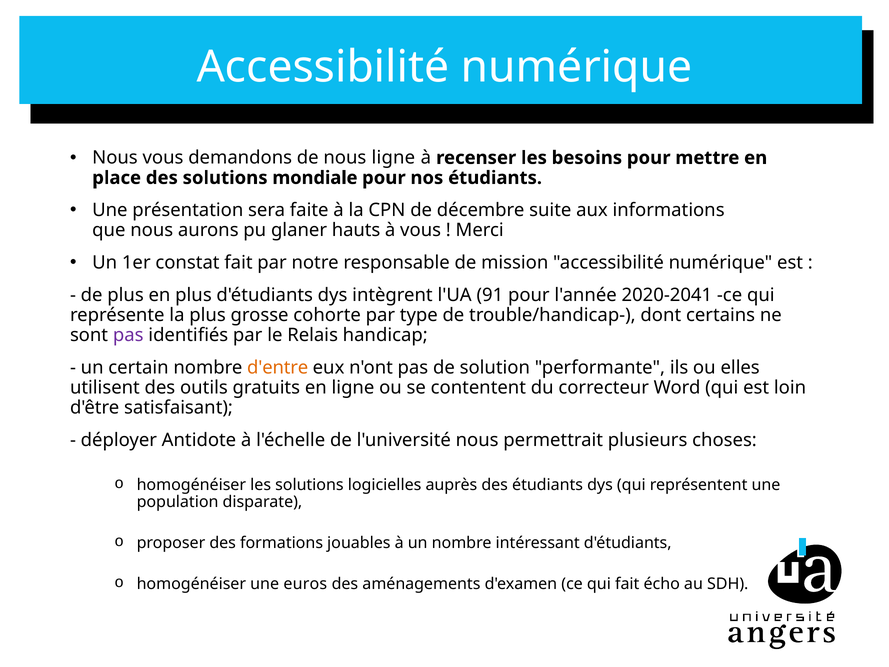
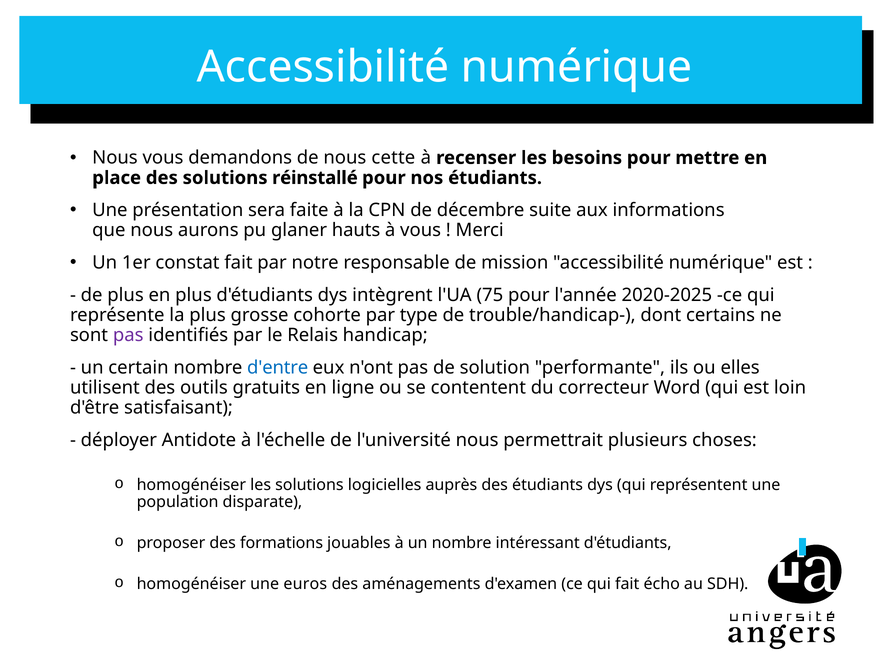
nous ligne: ligne -> cette (393, 158)
mondiale: mondiale -> réinstallé (315, 178)
91: 91 -> 75 (490, 295)
2020-2041: 2020-2041 -> 2020-2025 (667, 295)
d'entre colour: orange -> blue (278, 367)
